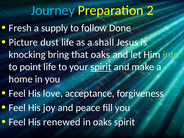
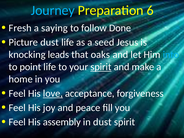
2: 2 -> 6 (150, 10)
supply: supply -> saying (55, 28)
shall: shall -> seed (104, 42)
bring: bring -> leads (58, 55)
into colour: light green -> light blue (171, 55)
love underline: none -> present (53, 93)
renewed: renewed -> assembly (62, 122)
in oaks: oaks -> dust (102, 122)
